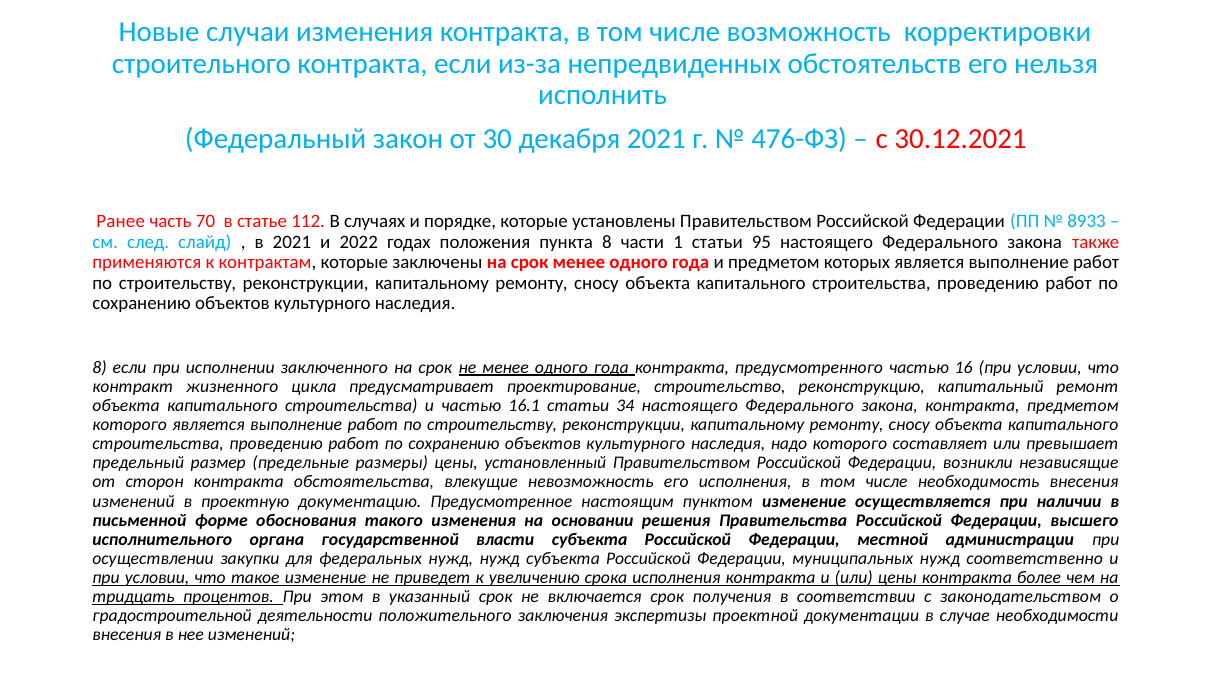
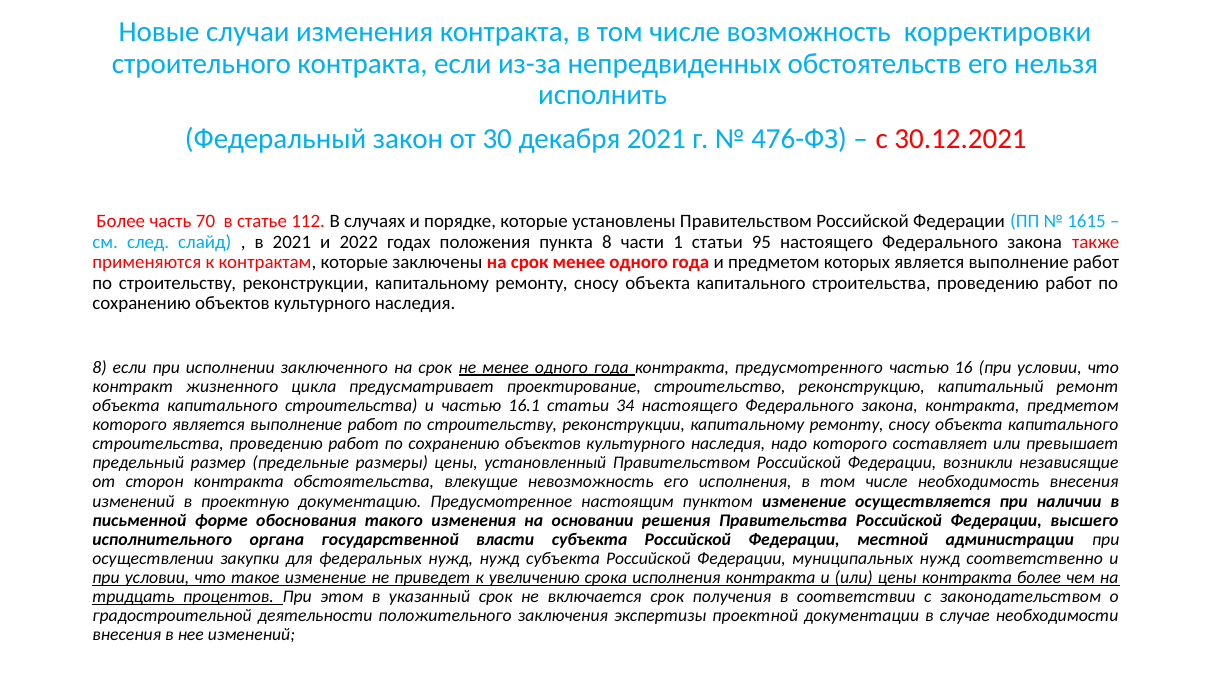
Ранее: Ранее -> Более (121, 221)
8933: 8933 -> 1615 (1087, 221)
